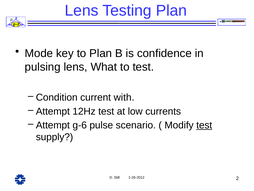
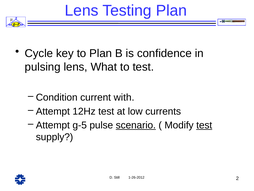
Mode: Mode -> Cycle (39, 53)
g-6: g-6 -> g-5 (80, 125)
scenario underline: none -> present (136, 125)
